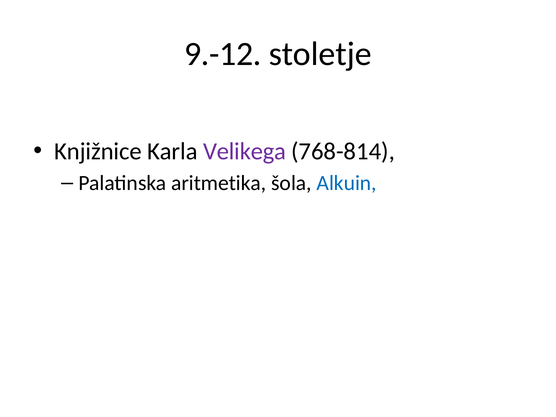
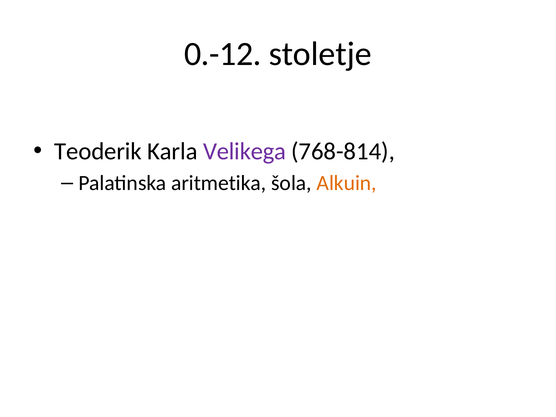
9.-12: 9.-12 -> 0.-12 (223, 54)
Knjižnice: Knjižnice -> Teoderik (98, 151)
Alkuin colour: blue -> orange (347, 183)
